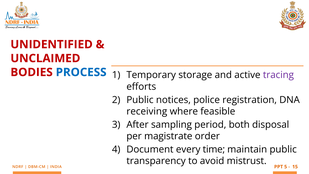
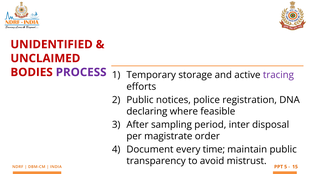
PROCESS colour: blue -> purple (81, 72)
receiving: receiving -> declaring (147, 111)
both: both -> inter (239, 125)
